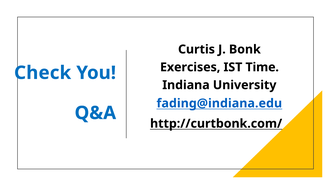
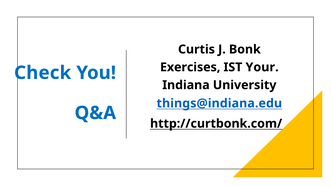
Time: Time -> Your (262, 67)
fading@indiana.edu: fading@indiana.edu -> things@indiana.edu (219, 103)
